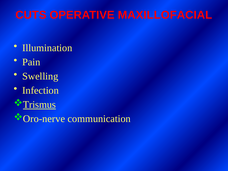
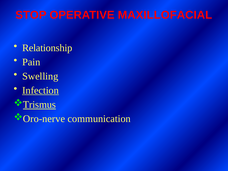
CUTS: CUTS -> STOP (31, 15)
Illumination: Illumination -> Relationship (47, 48)
Infection underline: none -> present (41, 90)
